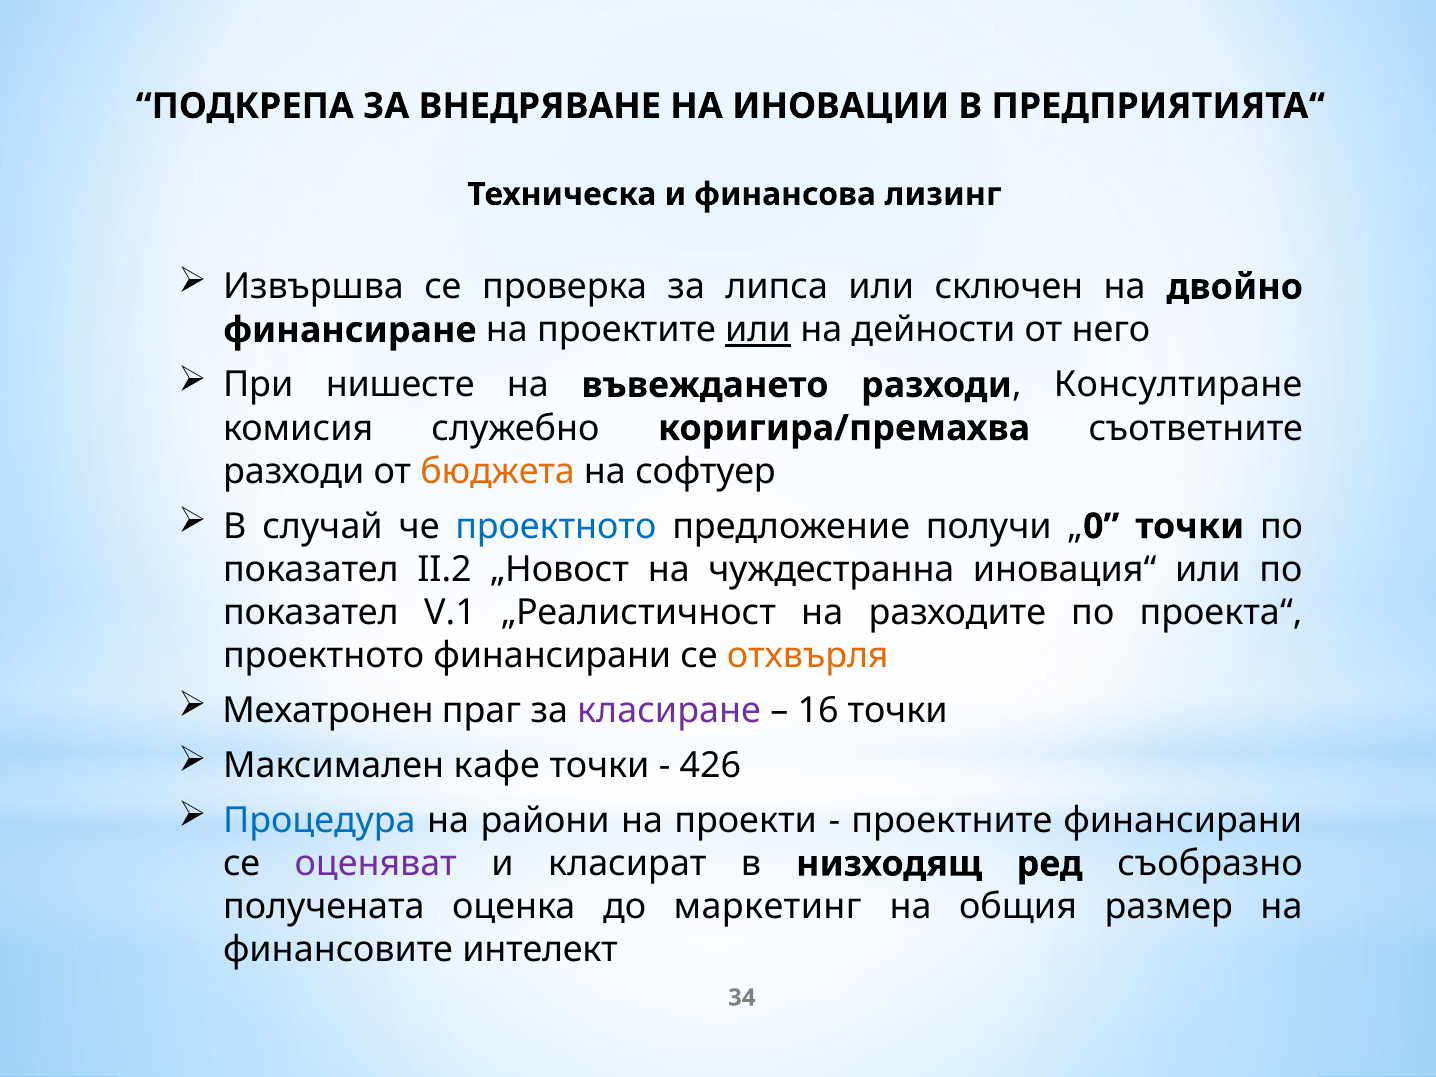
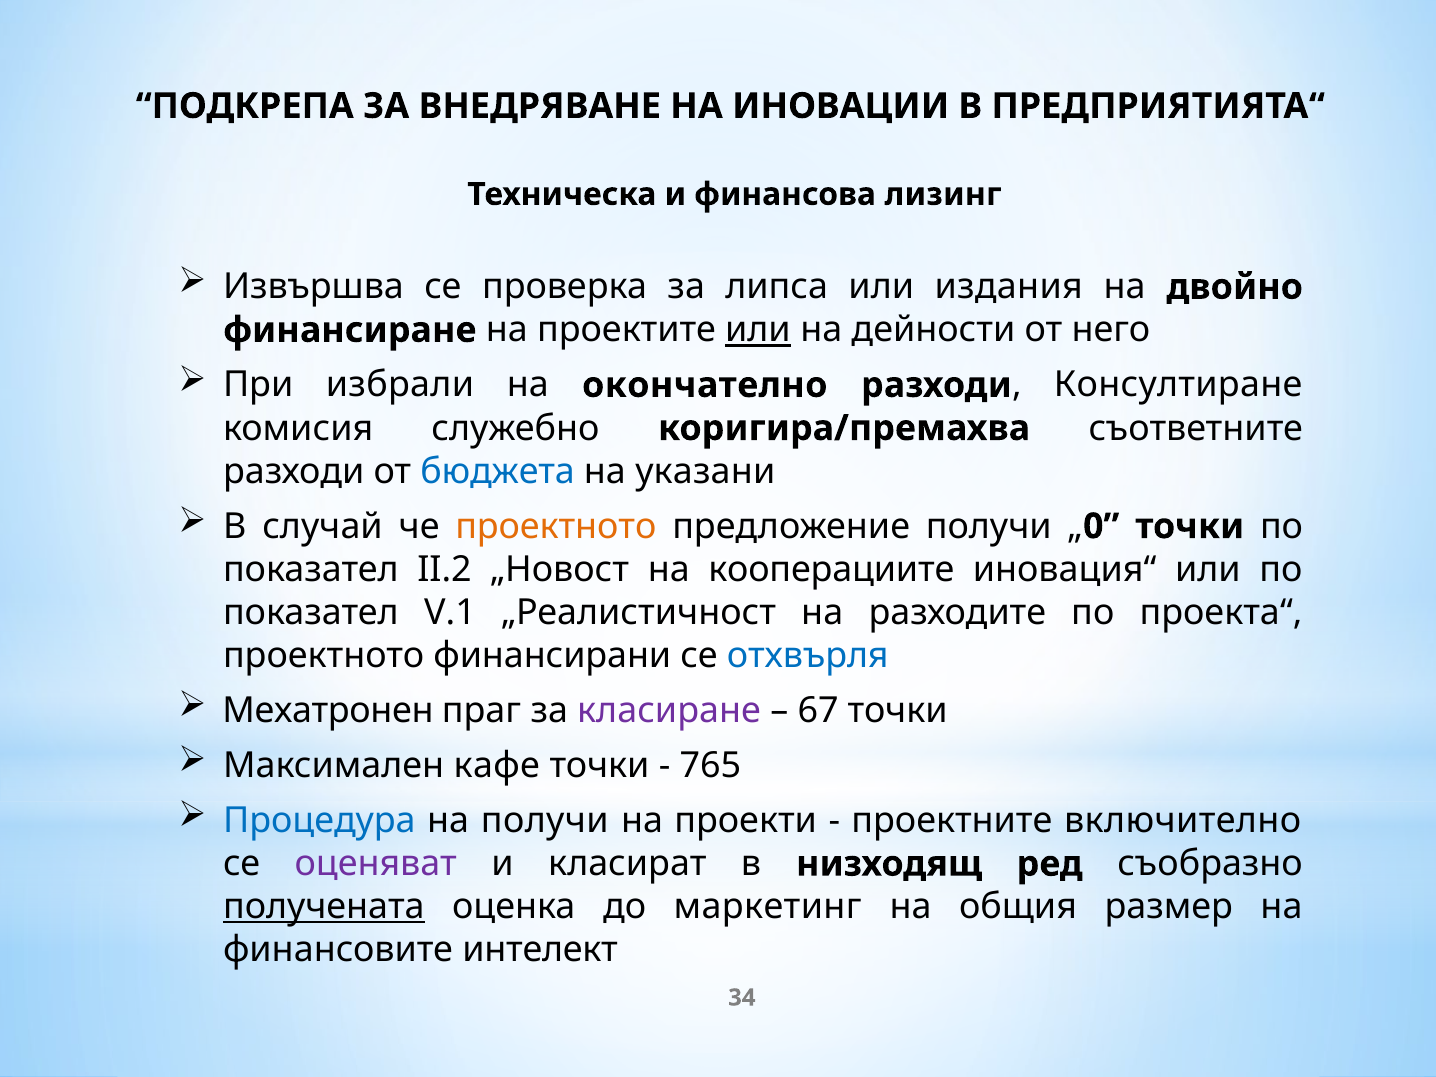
сключен: сключен -> издания (1009, 287)
нишесте: нишесте -> избрали (400, 385)
въвеждането: въвеждането -> окончателно (705, 385)
бюджета colour: orange -> blue (498, 471)
софтуер: софтуер -> указани (705, 471)
проектното colour: blue -> orange (556, 526)
чуждестранна: чуждестранна -> кооперациите (831, 569)
отхвърля colour: orange -> blue (808, 656)
16: 16 -> 67 (818, 711)
426: 426 -> 765 (710, 766)
на райони: райони -> получи (545, 821)
проектните финансирани: финансирани -> включително (1183, 821)
получената underline: none -> present (324, 907)
